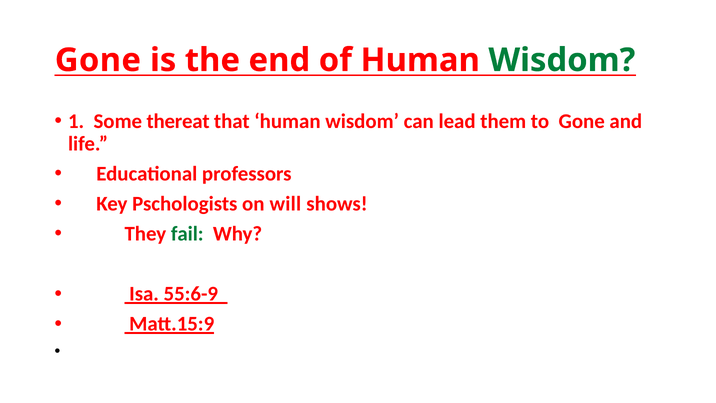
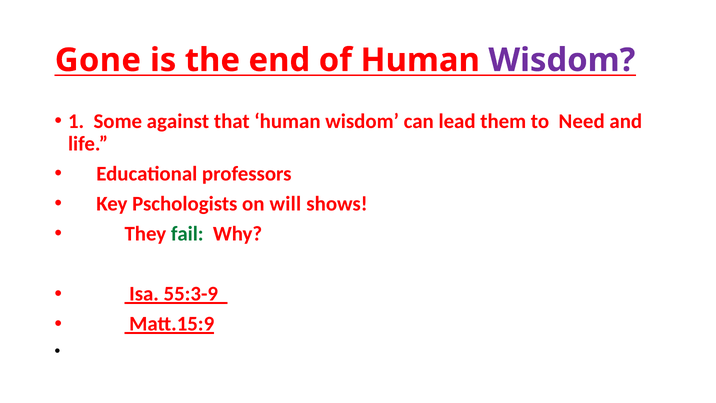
Wisdom colour: green -> purple (562, 60)
thereat: thereat -> against (178, 121)
to Gone: Gone -> Need (582, 121)
55:6-9: 55:6-9 -> 55:3-9 (191, 294)
